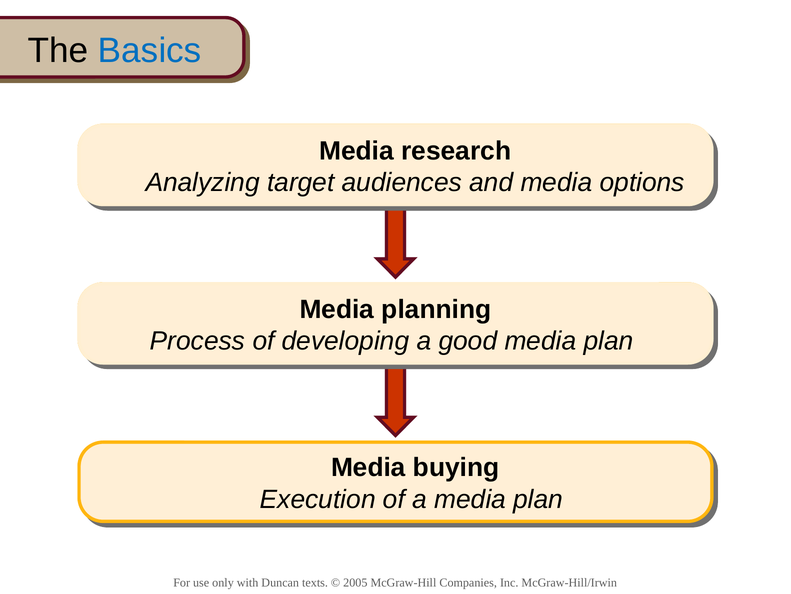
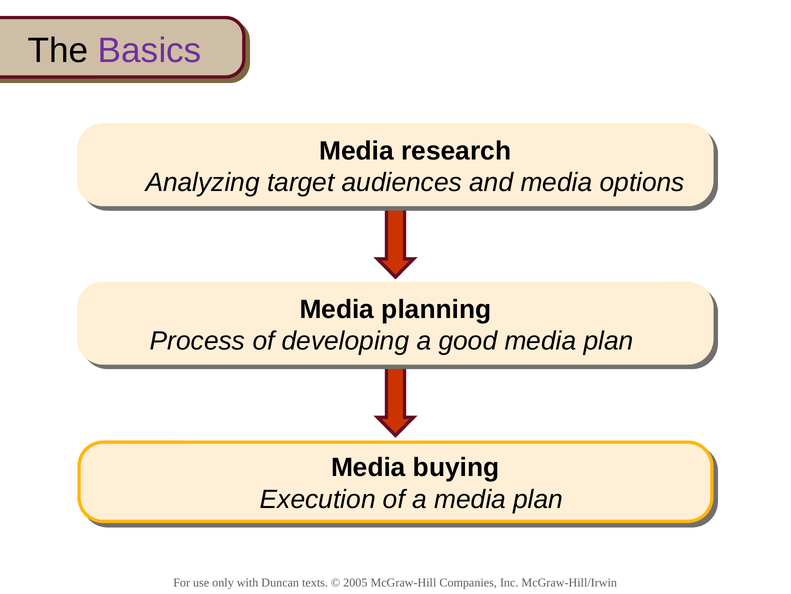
Basics colour: blue -> purple (150, 51)
